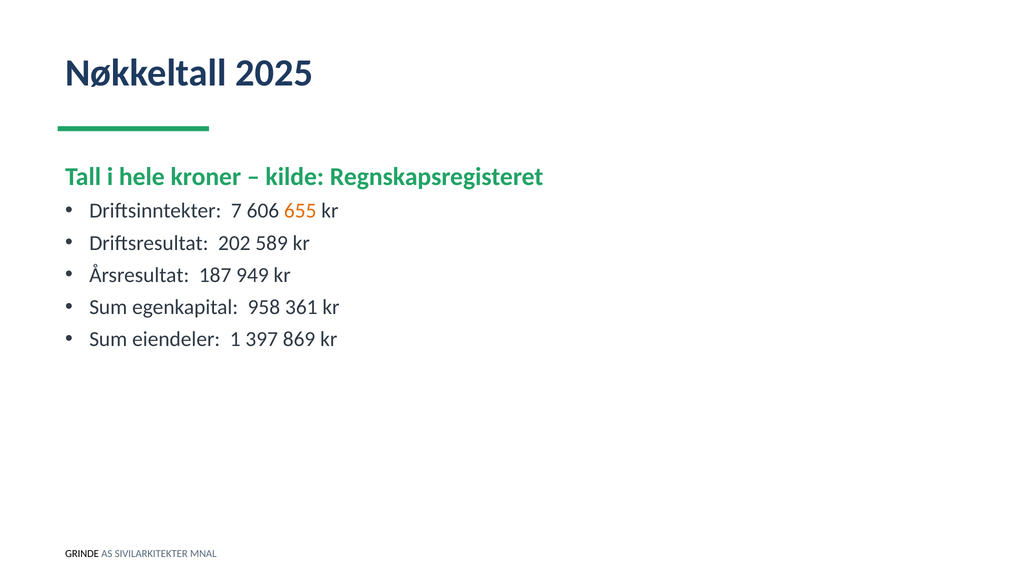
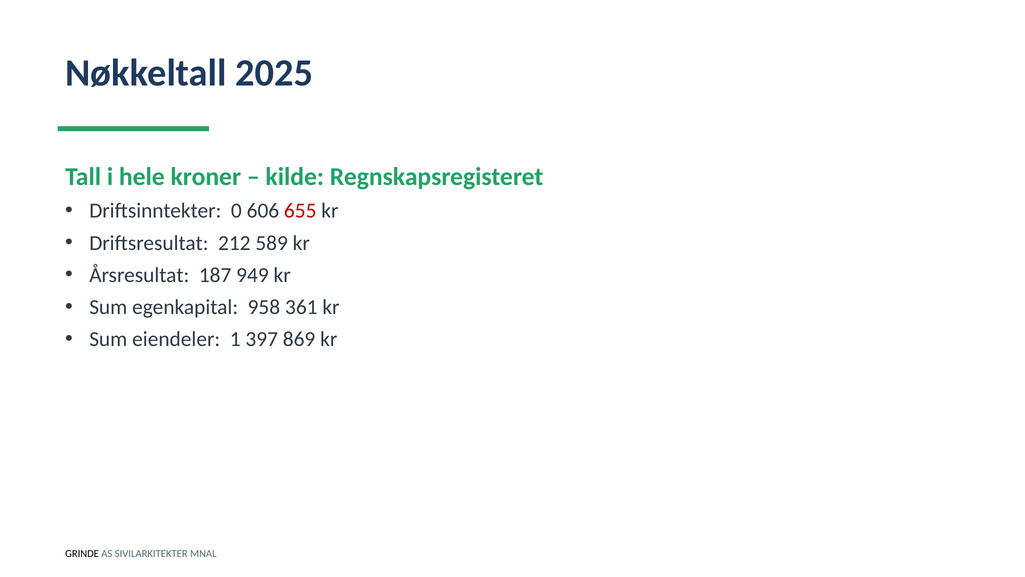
7: 7 -> 0 (236, 211)
655 colour: orange -> red (300, 211)
202: 202 -> 212 (234, 243)
